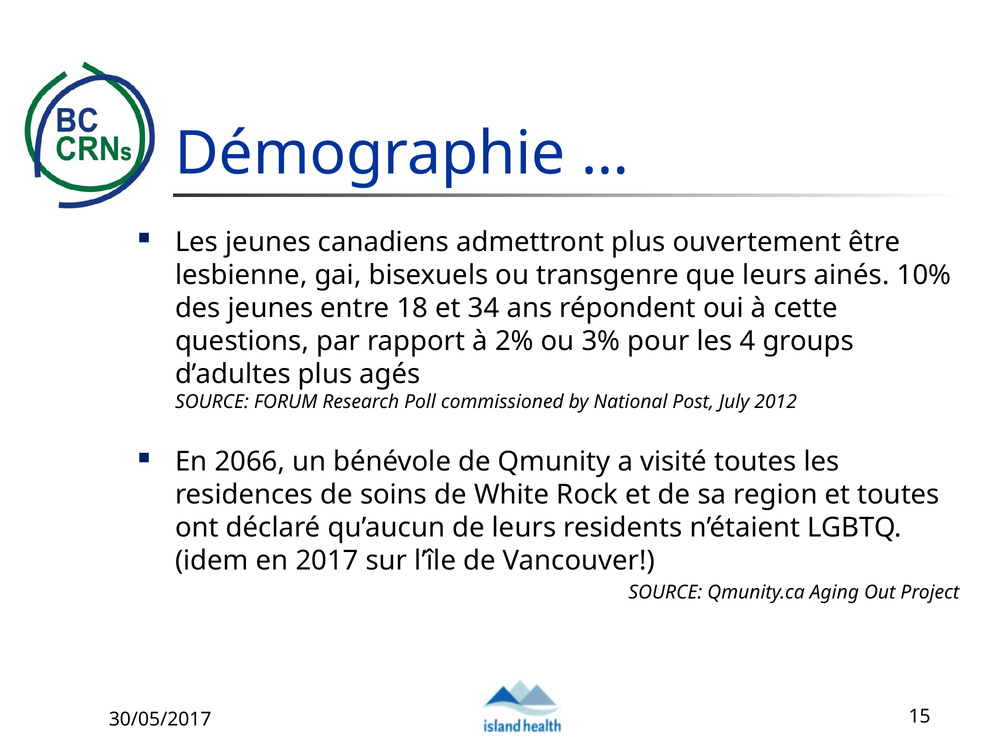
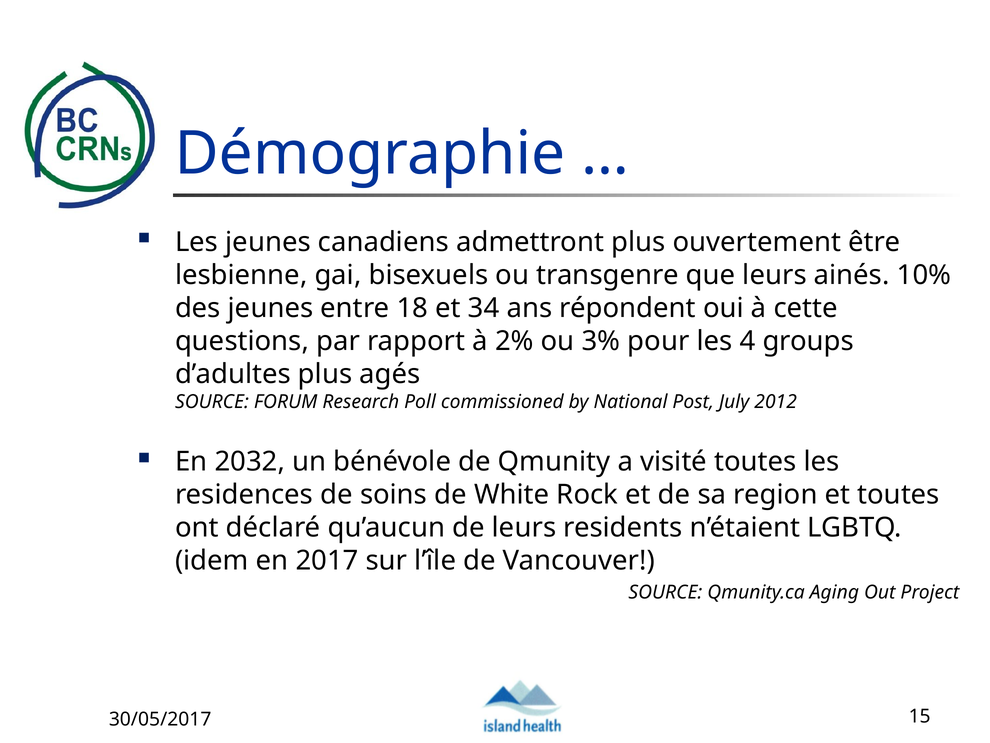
2066: 2066 -> 2032 (250, 461)
